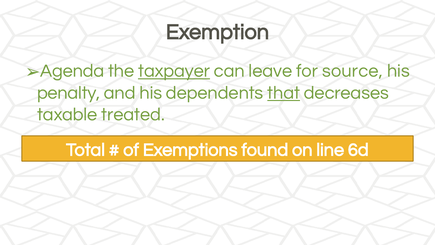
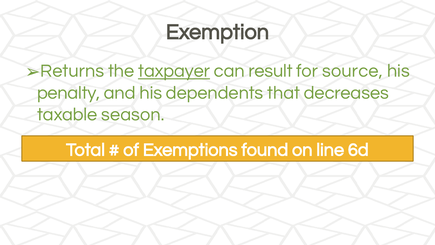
Agenda: Agenda -> Returns (72, 71)
leave: leave -> result (271, 71)
that underline: present -> none (284, 93)
treated: treated -> season (133, 114)
